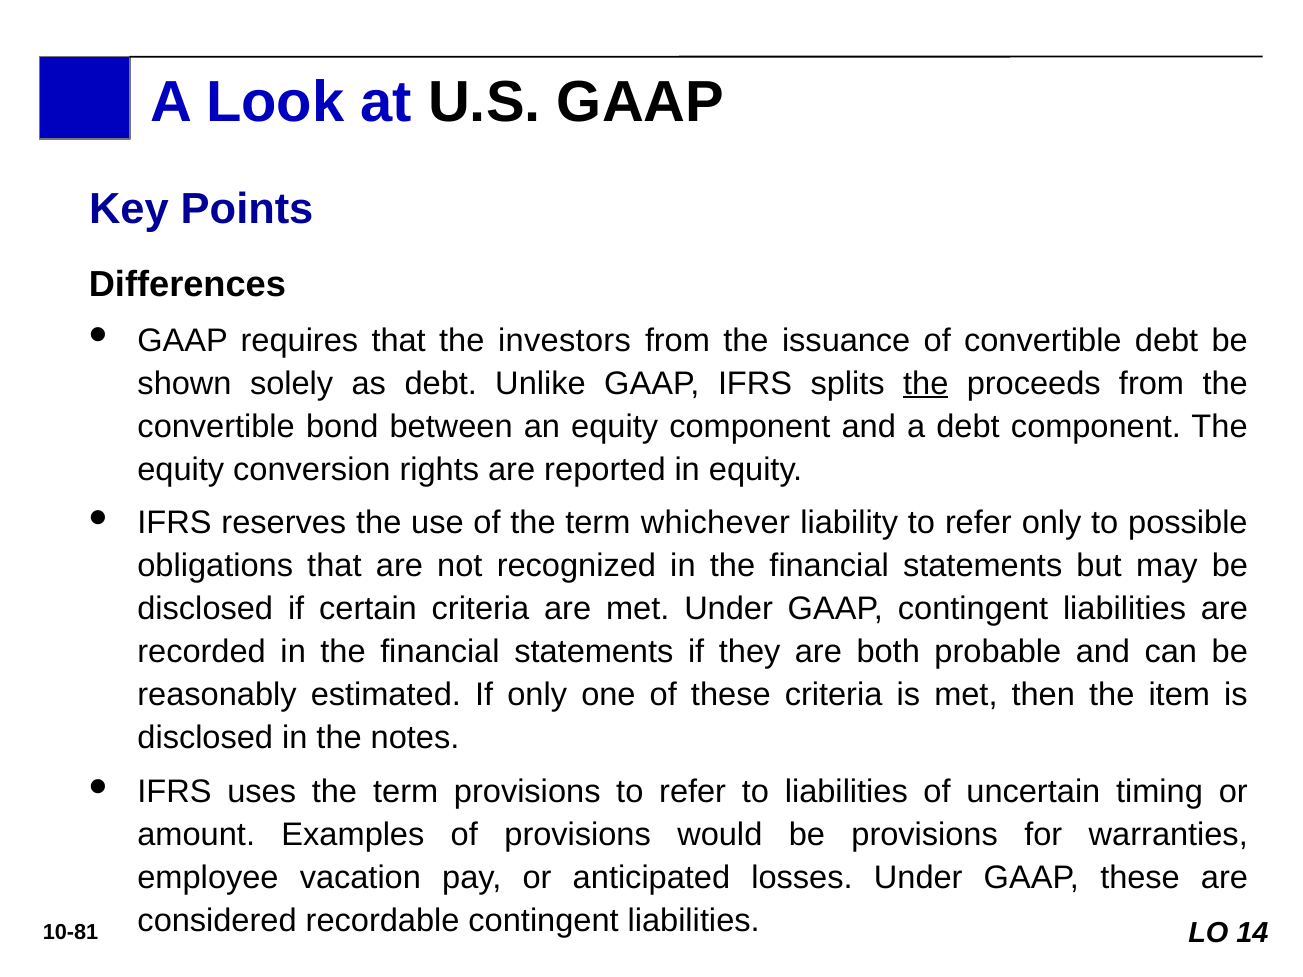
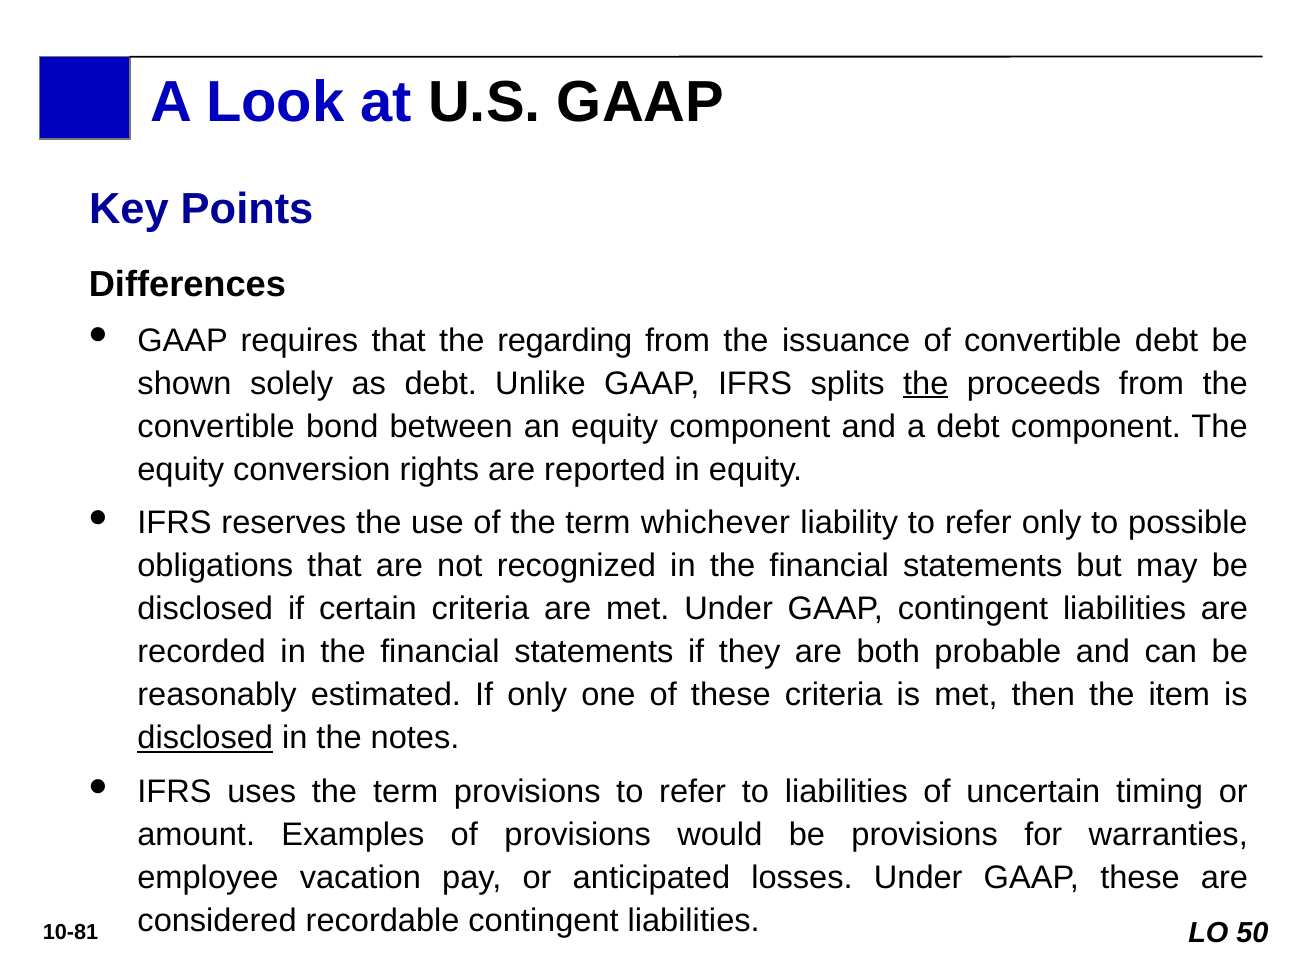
investors: investors -> regarding (565, 340)
disclosed underline: none -> present (205, 738)
14: 14 -> 50 (1252, 933)
